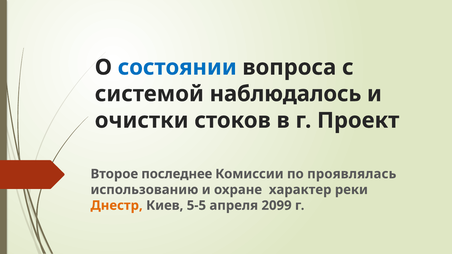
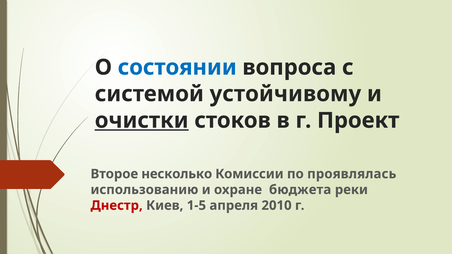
наблюдалось: наблюдалось -> устойчивому (285, 94)
очистки underline: none -> present (142, 121)
последнее: последнее -> несколько (177, 174)
характер: характер -> бюджета (300, 190)
Днестр colour: orange -> red (117, 206)
5-5: 5-5 -> 1-5 (196, 206)
2099: 2099 -> 2010 (277, 206)
